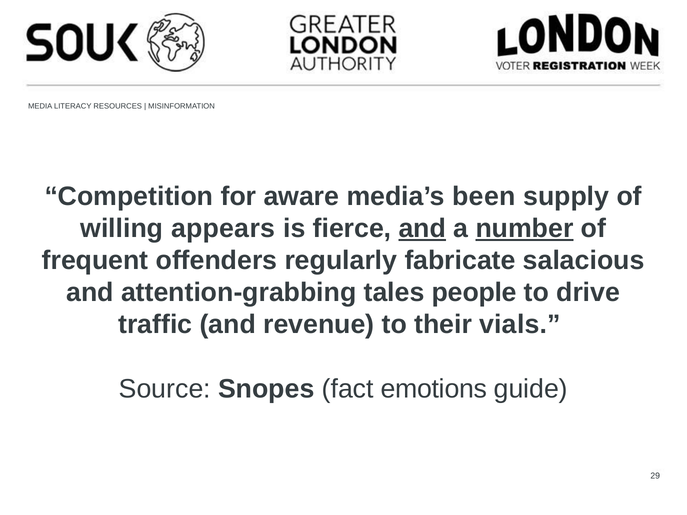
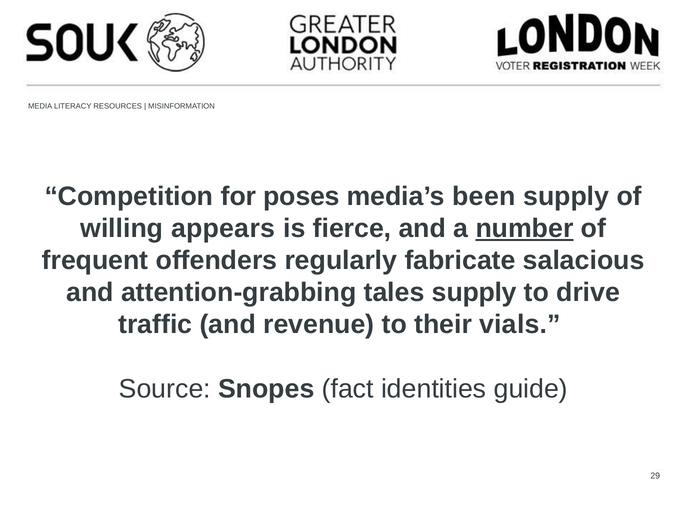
aware: aware -> poses (301, 196)
and underline: present -> none (422, 229)
tales people: people -> supply (474, 293)
emotions: emotions -> identities (434, 389)
